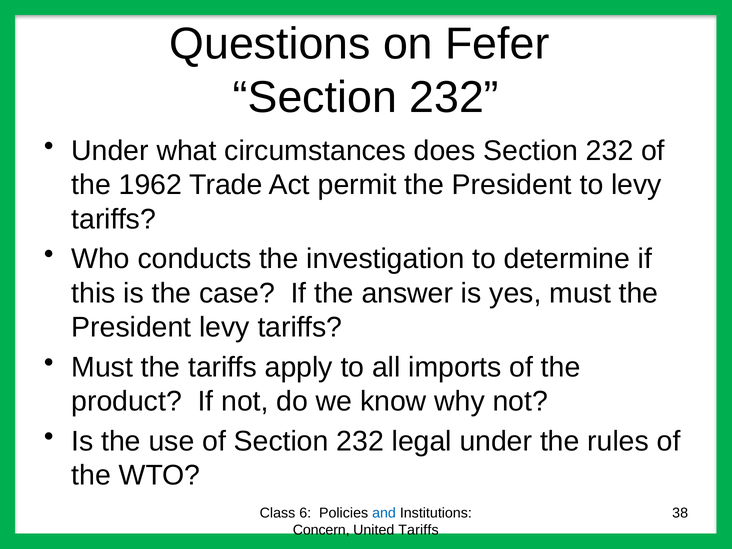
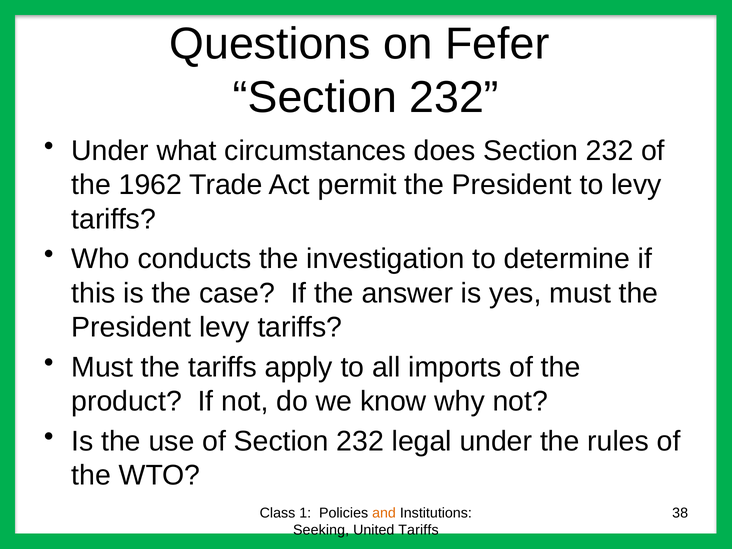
6: 6 -> 1 (305, 513)
and colour: blue -> orange (384, 513)
Concern: Concern -> Seeking (321, 530)
